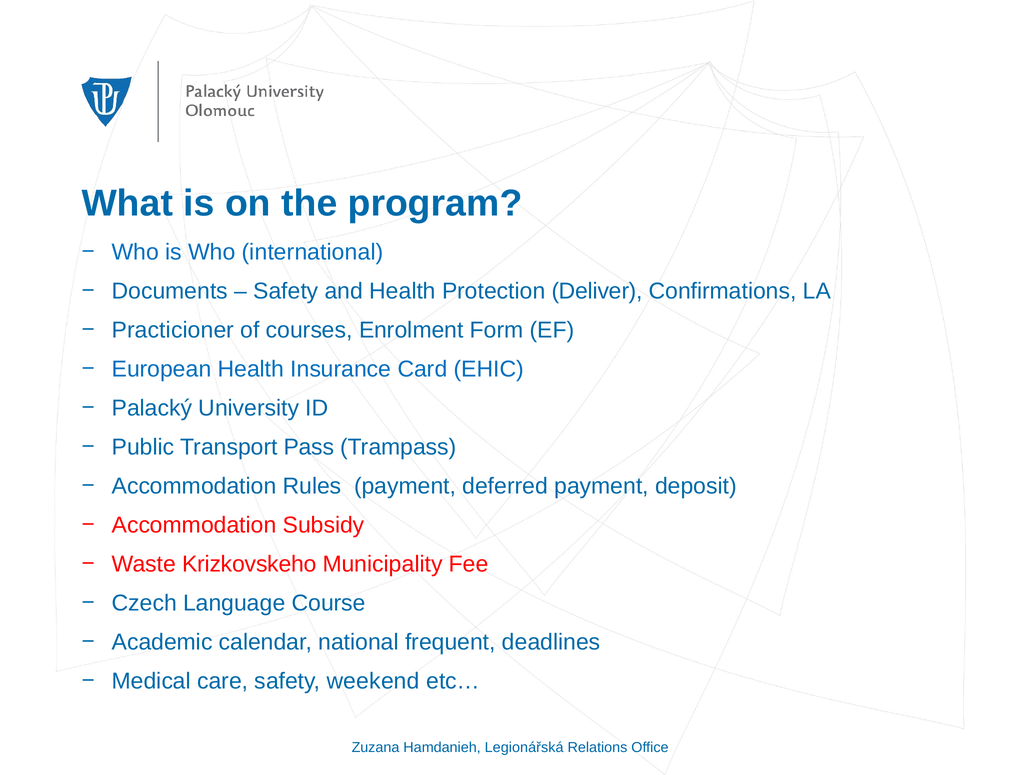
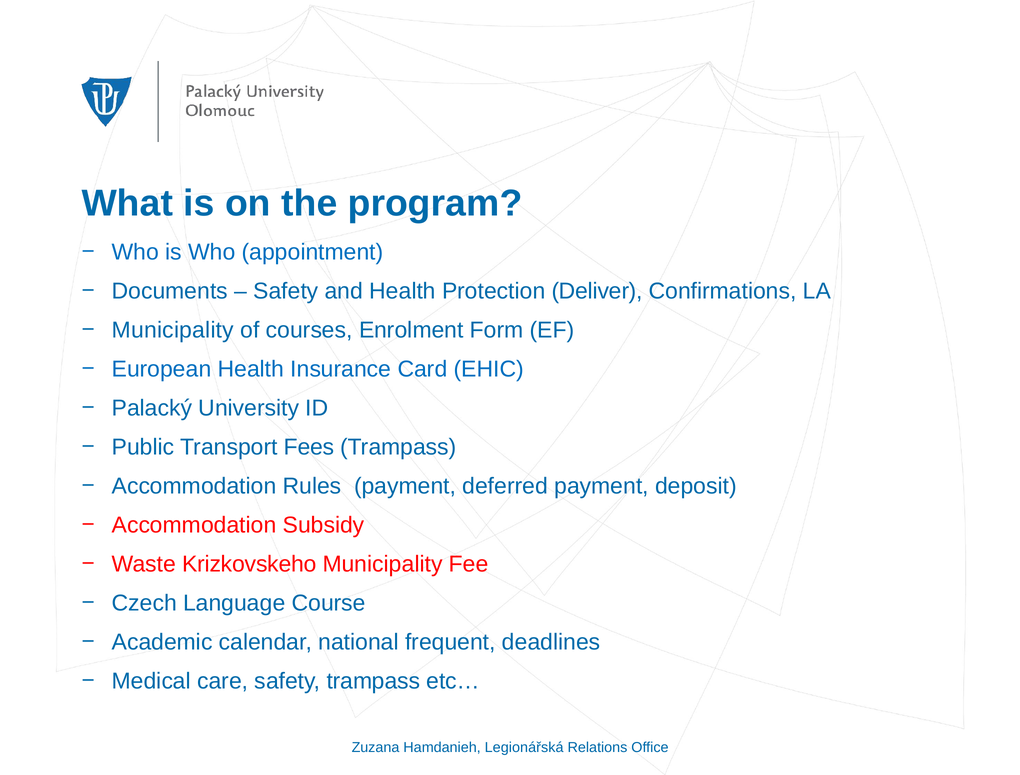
international: international -> appointment (313, 252)
Practicioner: Practicioner -> Municipality (173, 330)
Pass: Pass -> Fees (309, 448)
safety weekend: weekend -> trampass (373, 682)
